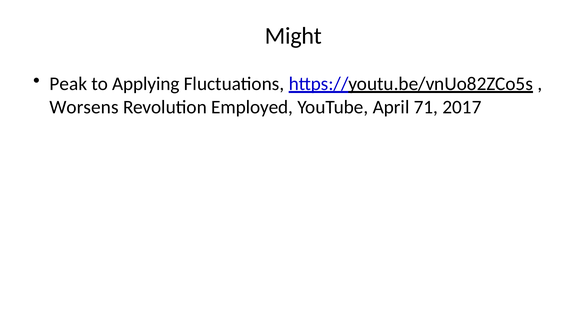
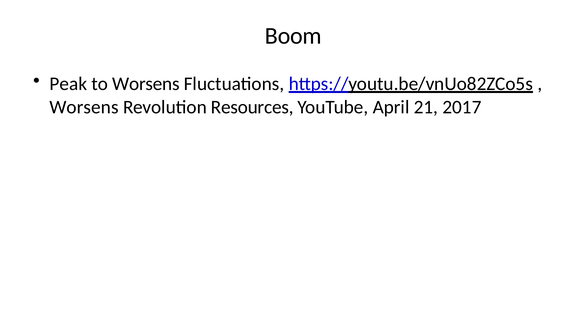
Might: Might -> Boom (293, 36)
to Applying: Applying -> Worsens (146, 84)
Employed: Employed -> Resources (252, 107)
71: 71 -> 21 (426, 107)
